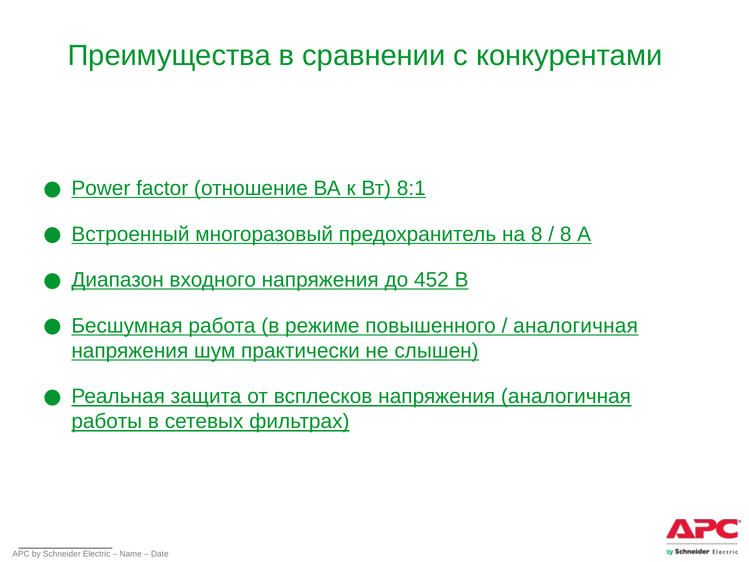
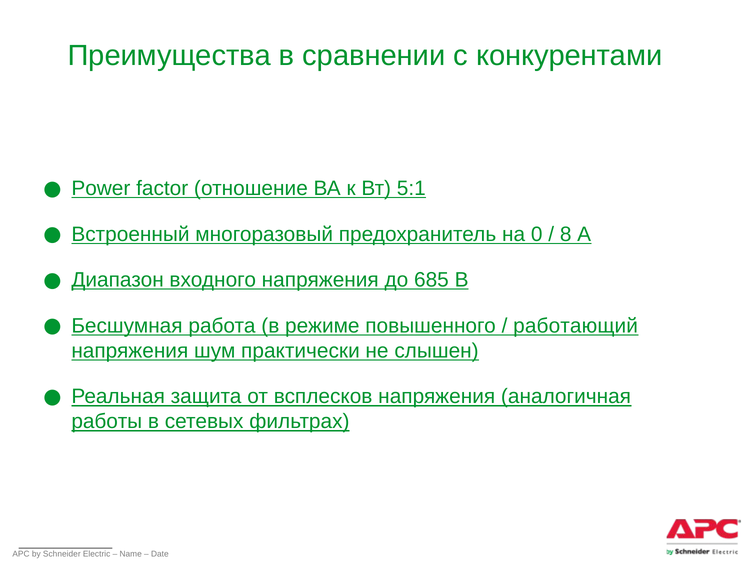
8:1: 8:1 -> 5:1 (411, 188)
на 8: 8 -> 0 (537, 234)
452: 452 -> 685 (431, 280)
аналогичная: аналогичная -> работающий (576, 326)
